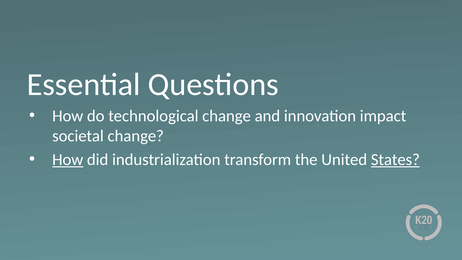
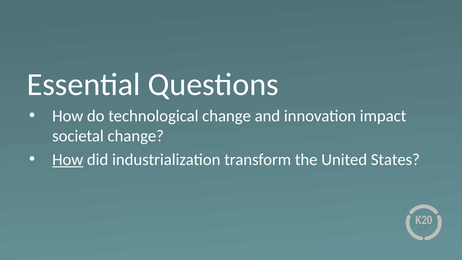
States underline: present -> none (395, 159)
